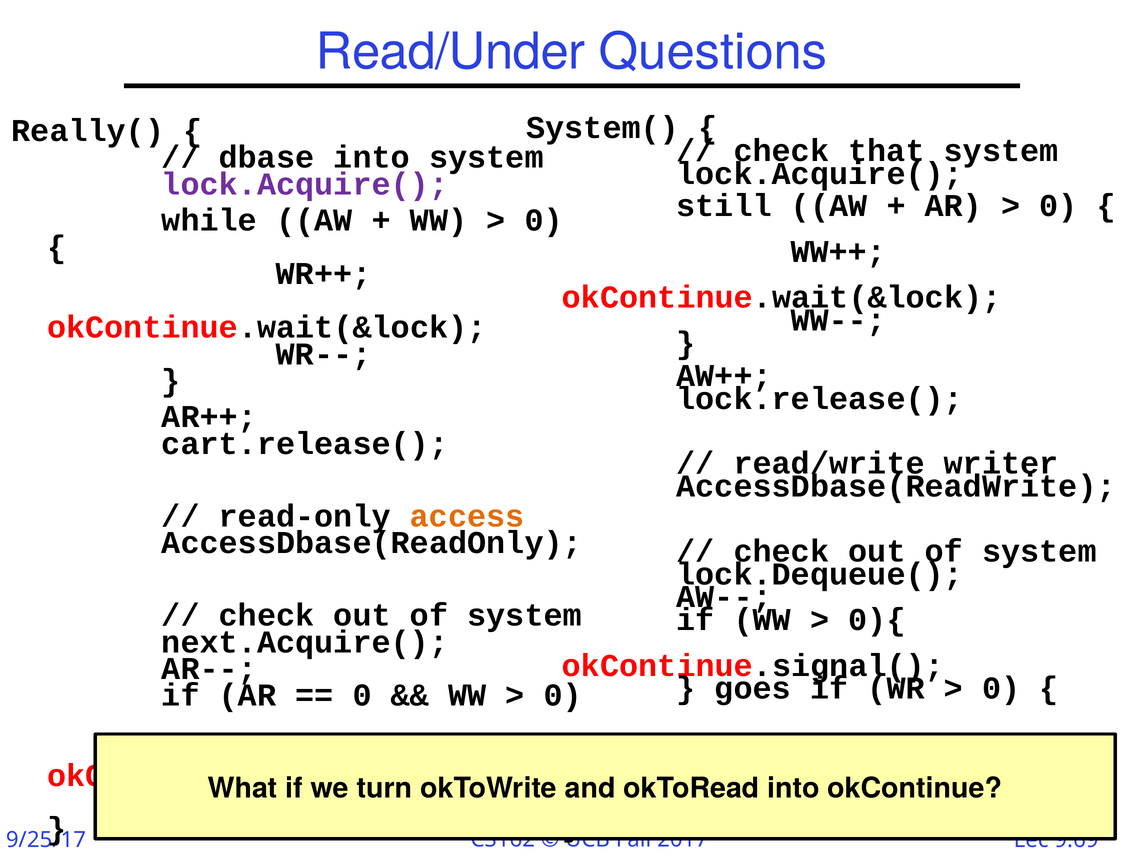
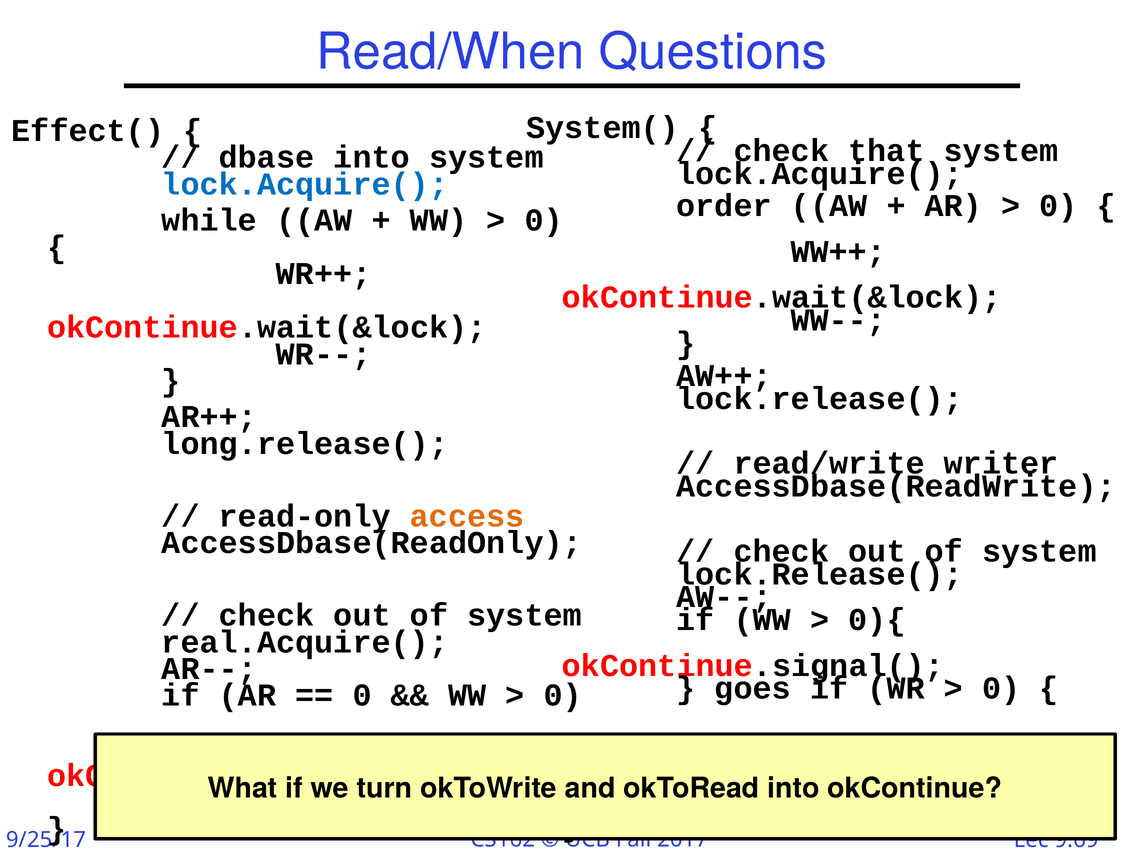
Read/Under: Read/Under -> Read/When (450, 52)
Really(: Really( -> Effect( (88, 131)
lock.Acquire( colour: purple -> blue (305, 184)
still: still -> order (724, 206)
cart.release(: cart.release( -> long.release( (305, 444)
lock.Dequeue(: lock.Dequeue( -> lock.Release( (820, 574)
next.Acquire(: next.Acquire( -> real.Acquire( (305, 642)
